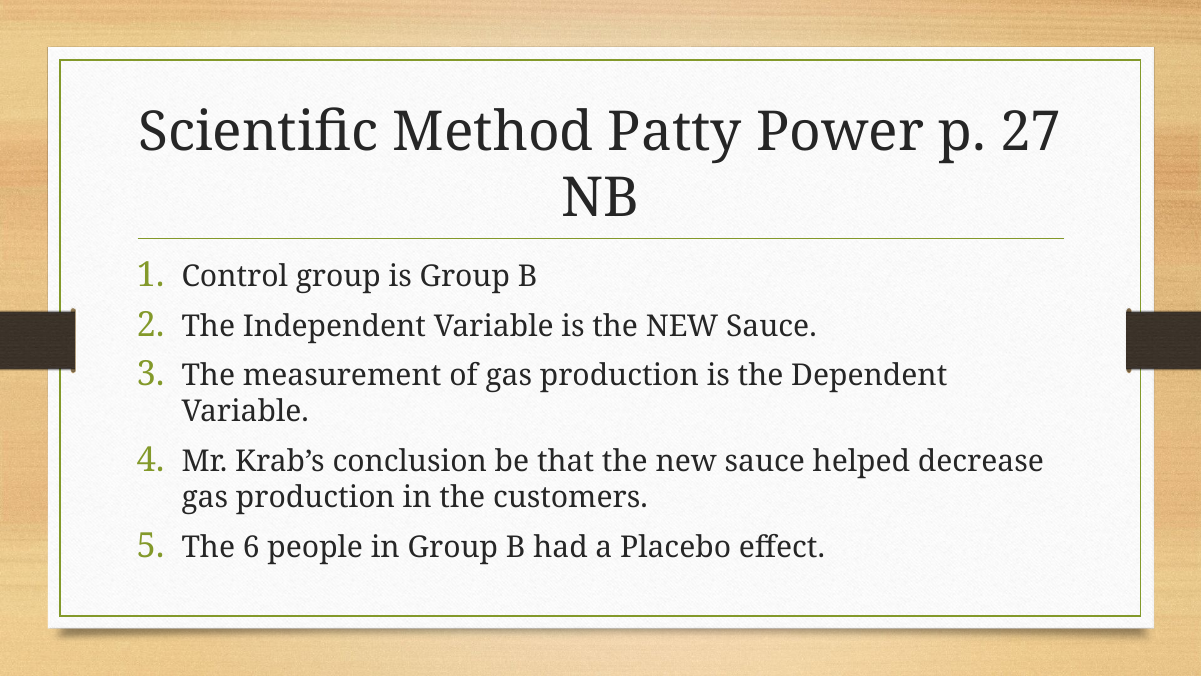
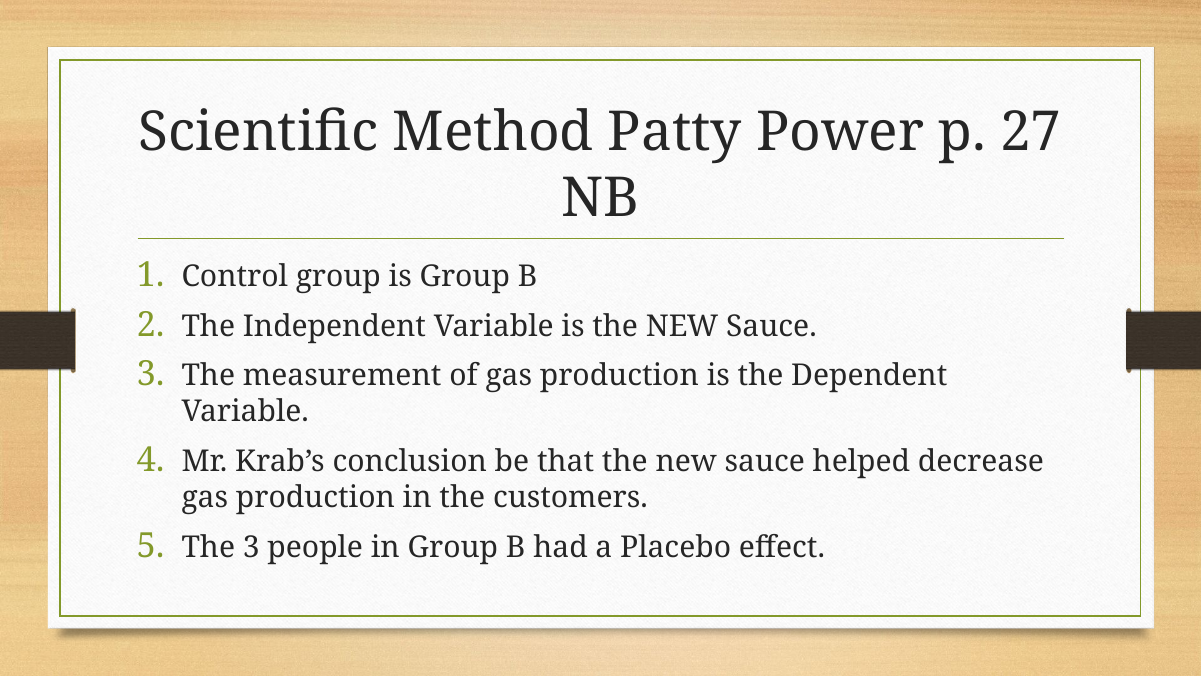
The 6: 6 -> 3 (251, 547)
